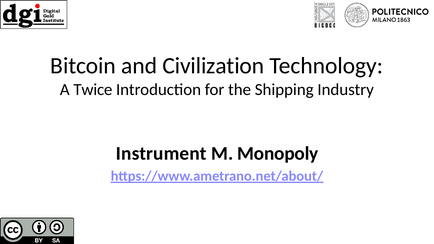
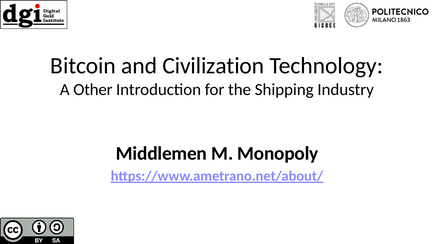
Twice: Twice -> Other (93, 90)
Instrument: Instrument -> Middlemen (161, 153)
